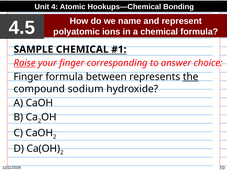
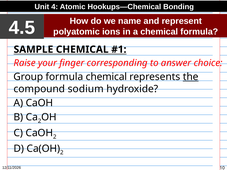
Raise underline: present -> none (25, 63)
Finger: Finger -> Group (28, 77)
formula between: between -> chemical (106, 77)
